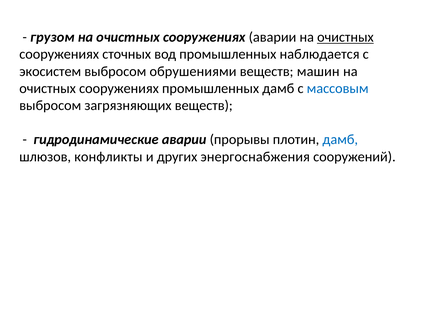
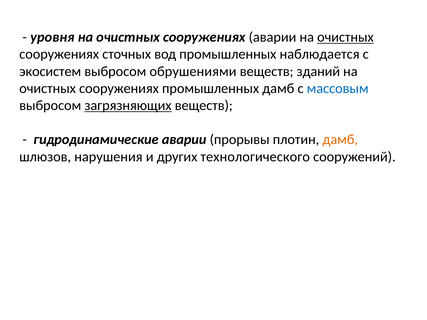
грузом: грузом -> уровня (52, 37)
машин: машин -> зданий (318, 71)
загрязняющих underline: none -> present (128, 106)
дамб colour: blue -> orange (340, 140)
конфликты: конфликты -> нарушения (108, 157)
энергоснабжения: энергоснабжения -> технологического (255, 157)
